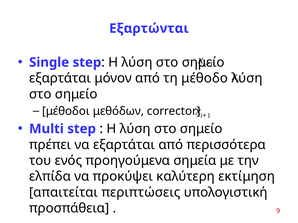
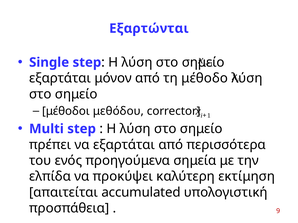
μεθόδων: μεθόδων -> μεθόδου (118, 111)
περιπτώσεις: περιπτώσεις -> accumulated (141, 193)
